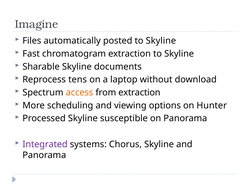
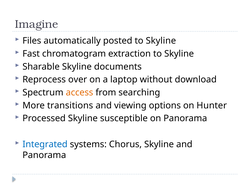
tens: tens -> over (78, 79)
from extraction: extraction -> searching (139, 92)
scheduling: scheduling -> transitions (70, 105)
Integrated colour: purple -> blue (45, 144)
